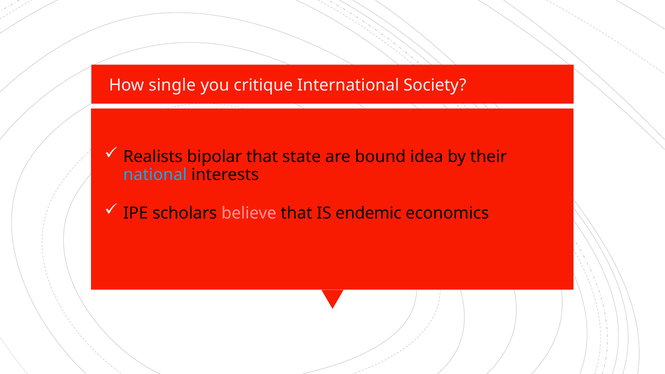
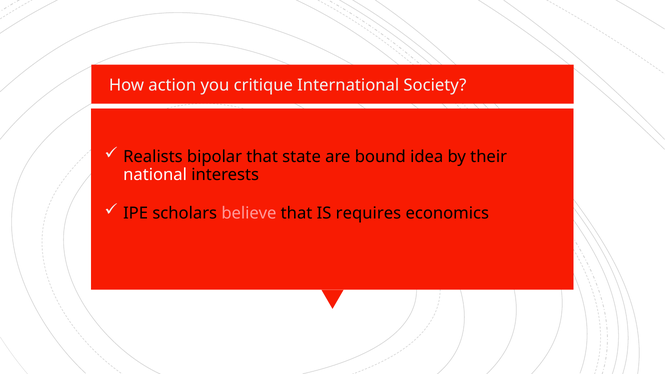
single: single -> action (172, 85)
national colour: light blue -> white (155, 175)
endemic: endemic -> requires (368, 213)
